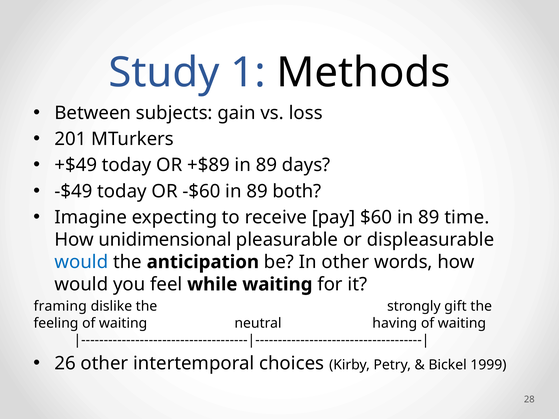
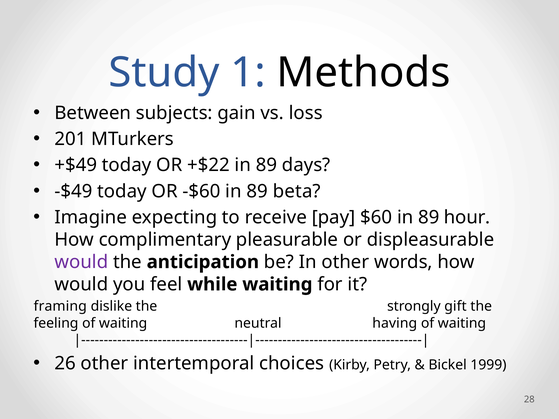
+$89: +$89 -> +$22 (208, 165)
both: both -> beta (297, 191)
time: time -> hour (467, 217)
unidimensional: unidimensional -> complimentary (165, 240)
would colour: blue -> purple (81, 262)
